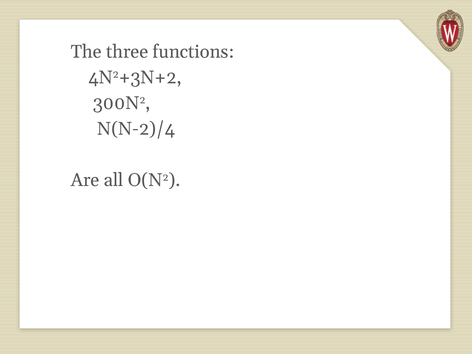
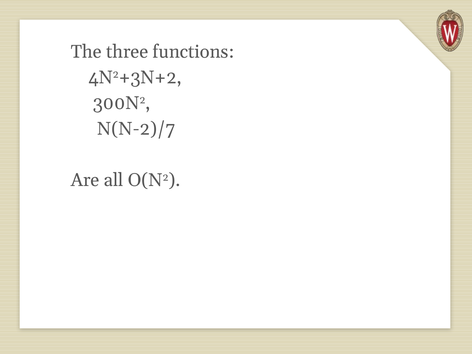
N(N-2)/4: N(N-2)/4 -> N(N-2)/7 (136, 129)
